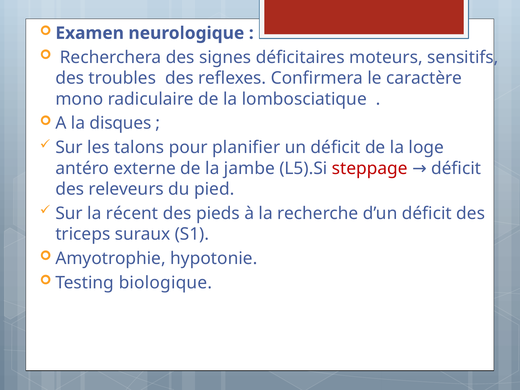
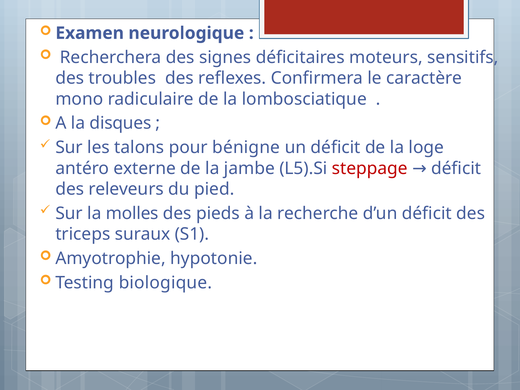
planifier: planifier -> bénigne (246, 148)
récent: récent -> molles (132, 213)
